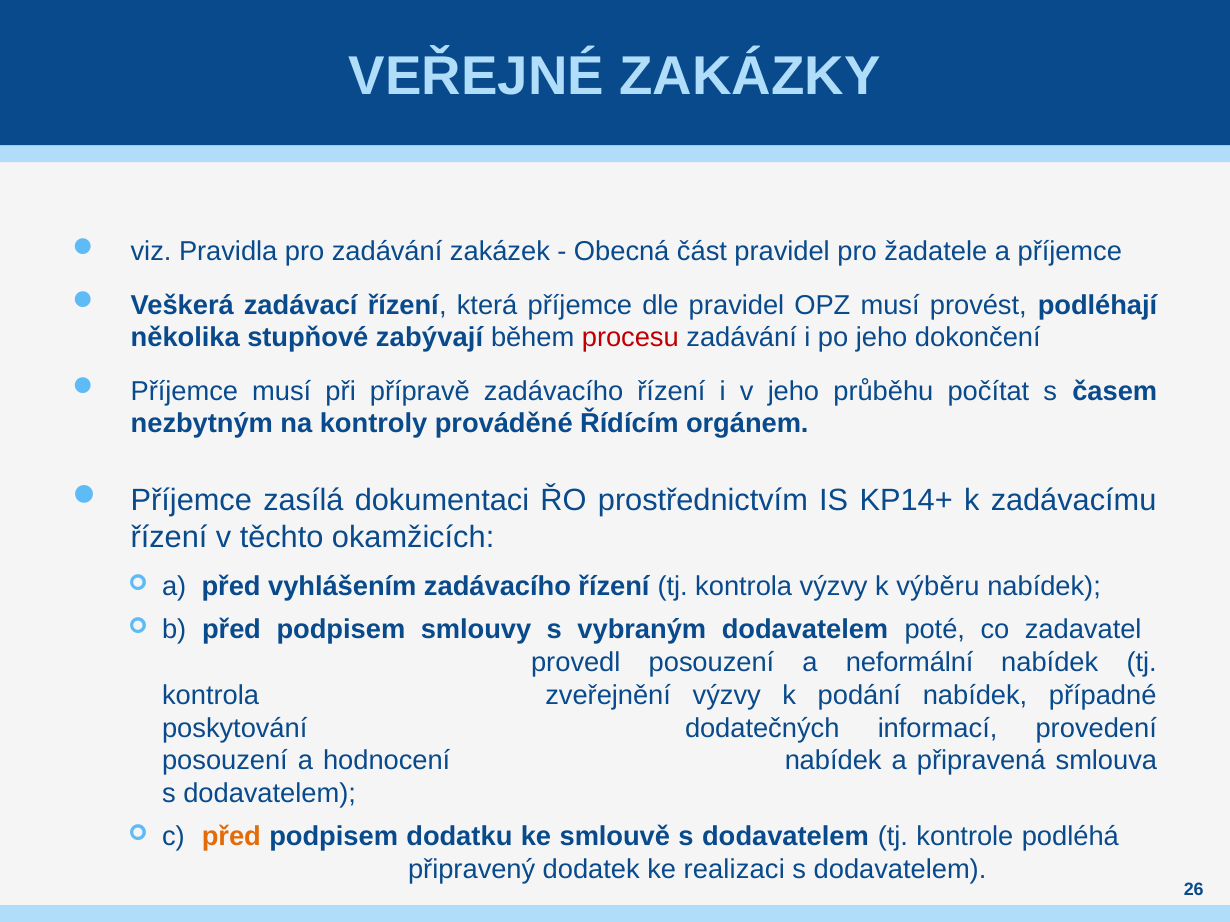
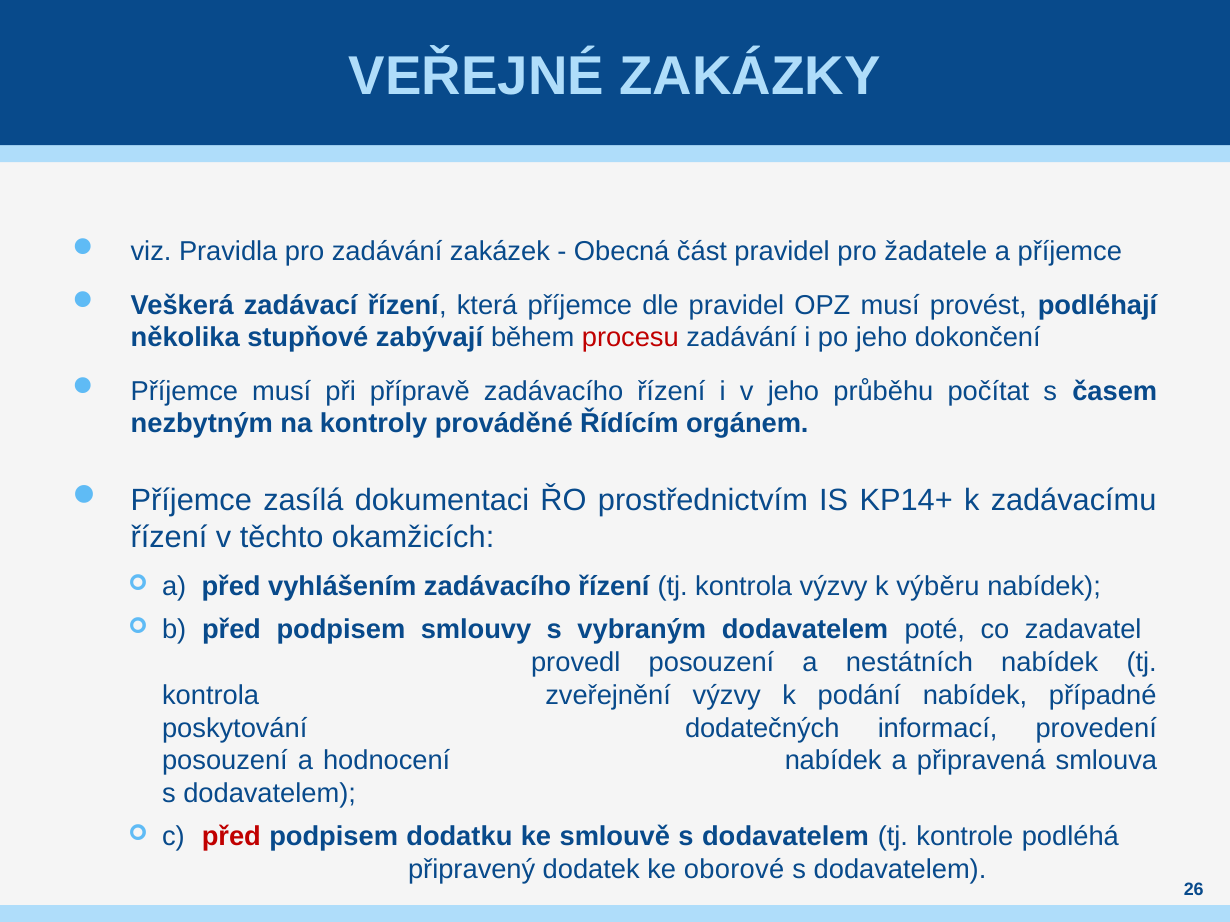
neformální: neformální -> nestátních (909, 663)
před colour: orange -> red (231, 837)
realizaci: realizaci -> oborové (734, 870)
